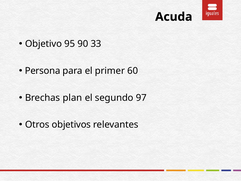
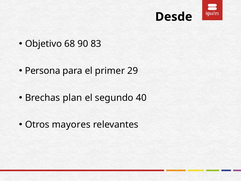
Acuda: Acuda -> Desde (174, 17)
95: 95 -> 68 (70, 44)
33: 33 -> 83 (96, 44)
60: 60 -> 29 (133, 71)
97: 97 -> 40 (141, 98)
objetivos: objetivos -> mayores (71, 124)
